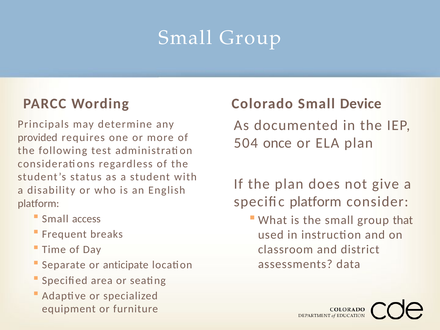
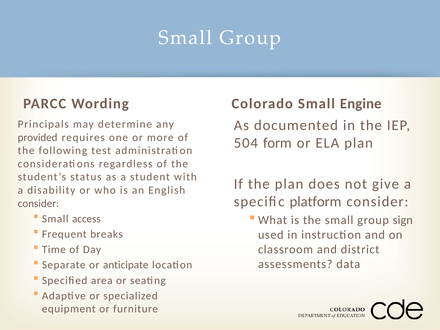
Device: Device -> Engine (361, 104)
once: once -> form (277, 143)
platform: platform -> consider (38, 203)
that: that -> sign (403, 220)
